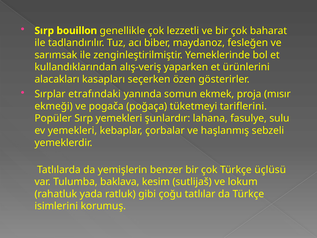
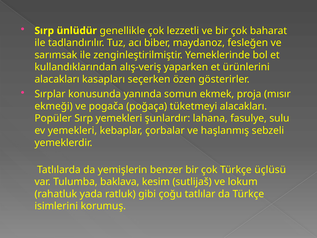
bouillon: bouillon -> ünlüdür (77, 31)
etrafındaki: etrafındaki -> konusunda (95, 94)
tüketmeyi tariflerini: tariflerini -> alacakları (243, 106)
